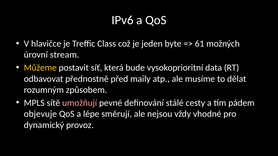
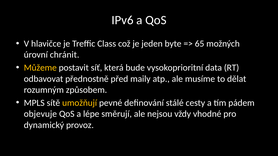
61: 61 -> 65 (200, 44)
stream: stream -> chránit (65, 55)
umožňují colour: pink -> yellow (80, 103)
